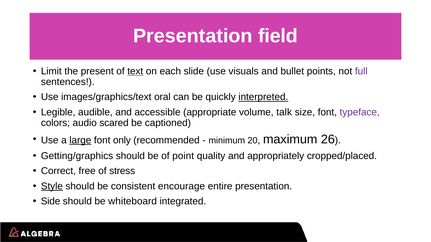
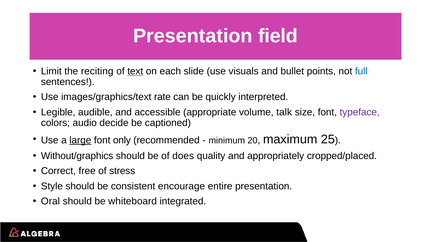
present: present -> reciting (97, 71)
full colour: purple -> blue (361, 71)
oral: oral -> rate (162, 97)
interpreted underline: present -> none (263, 97)
scared: scared -> decide (114, 123)
26: 26 -> 25 (328, 140)
Getting/graphics: Getting/graphics -> Without/graphics (77, 156)
point: point -> does (183, 156)
Style underline: present -> none (52, 186)
Side: Side -> Oral (50, 202)
